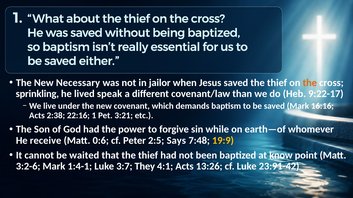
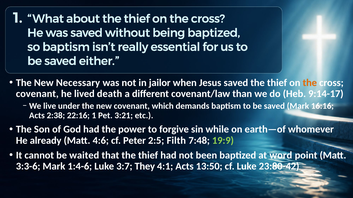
sprinkling: sprinkling -> covenant (37, 94)
speak: speak -> death (110, 94)
9:22-17: 9:22-17 -> 9:14-17 (326, 94)
receive: receive -> already (46, 141)
0:6: 0:6 -> 4:6 (101, 141)
Says: Says -> Filth (176, 141)
19:9 colour: yellow -> light green (223, 141)
know: know -> word (281, 156)
3:2-6: 3:2-6 -> 3:3-6 (28, 167)
1:4-1: 1:4-1 -> 1:4-6 (80, 167)
13:26: 13:26 -> 13:50 (209, 167)
23:91-42: 23:91-42 -> 23:80-42 (279, 167)
